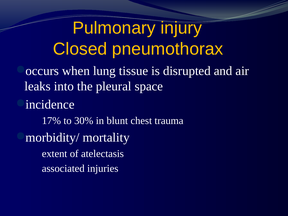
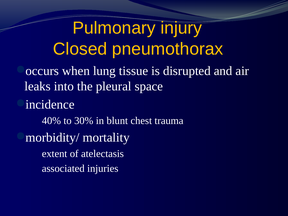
17%: 17% -> 40% (51, 121)
